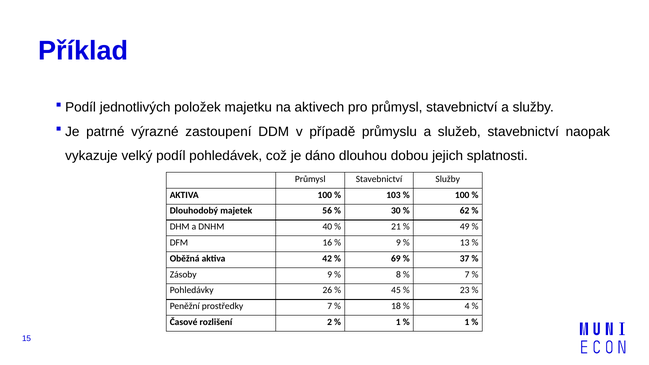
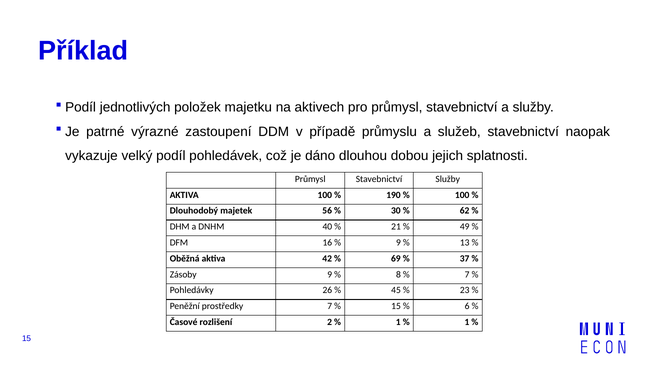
103: 103 -> 190 (393, 195)
18: 18 -> 15 (396, 306)
4: 4 -> 6 (467, 306)
